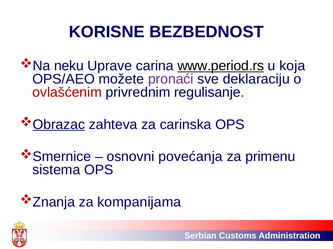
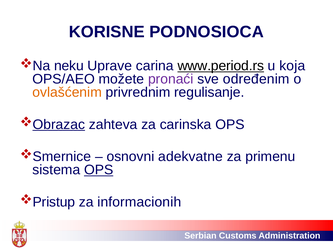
BEZBEDNOST: BEZBEDNOST -> PODNOSIOCA (207, 32)
deklaraciju: deklaraciju -> određenim (256, 79)
ovlašćenim colour: red -> orange (67, 93)
povećanja: povećanja -> adekvatne (191, 157)
OPS underline: none -> present (99, 170)
Znanja: Znanja -> Pristup (54, 203)
kompanijama: kompanijama -> informacionih (139, 203)
